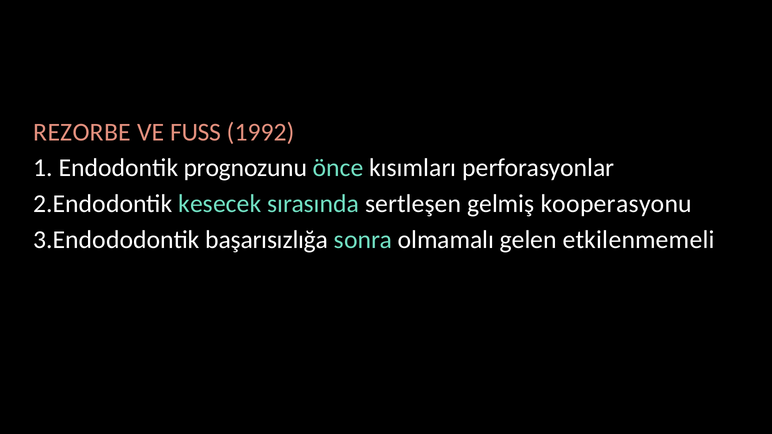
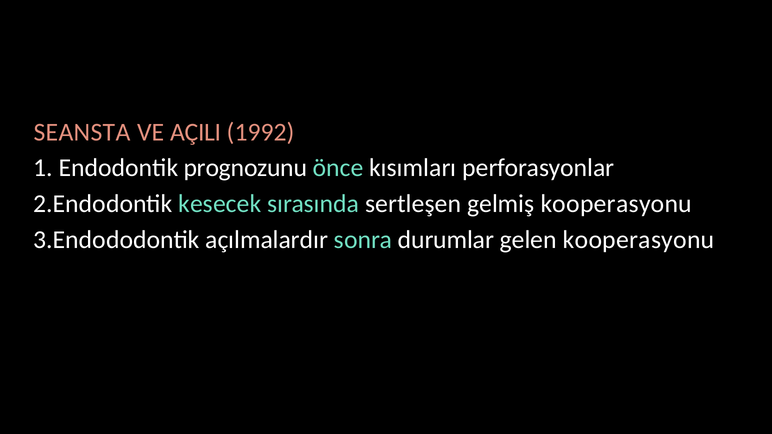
REZORBE: REZORBE -> SEANSTA (82, 132)
FUSS: FUSS -> AÇILI (196, 132)
başarısızlığa: başarısızlığa -> açılmalardır (267, 240)
olmamalı: olmamalı -> durumlar (446, 240)
gelen etkilenmemeli: etkilenmemeli -> kooperasyonu (639, 240)
